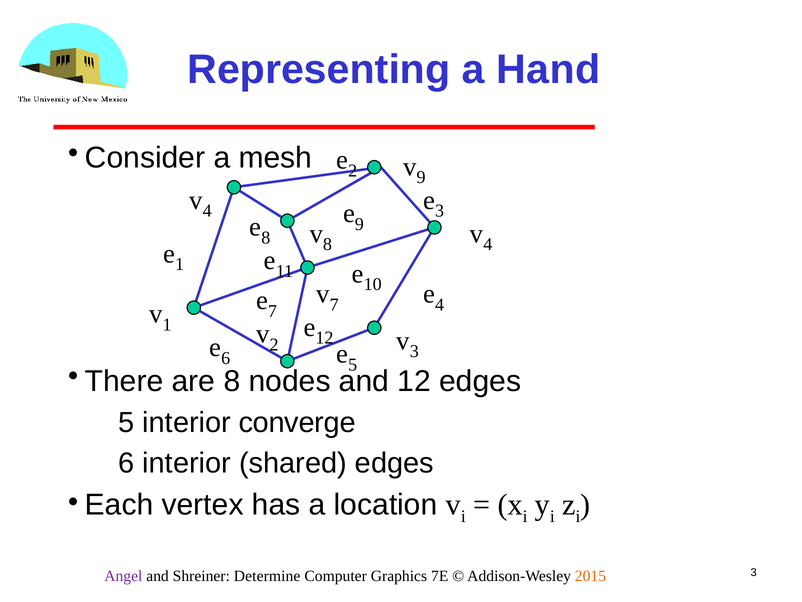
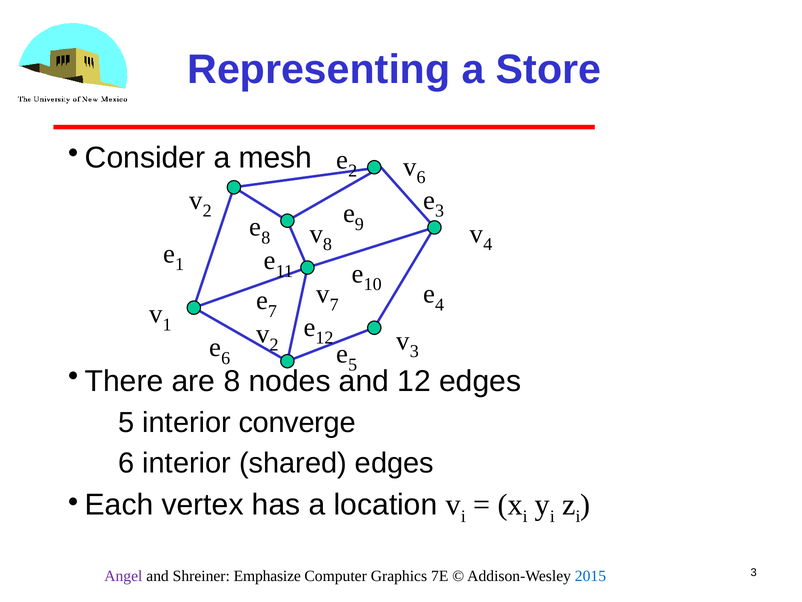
Hand: Hand -> Store (549, 70)
9: 9 -> 6 (421, 177)
4: 4 -> 2 (207, 211)
Determine: Determine -> Emphasize (267, 576)
2015 colour: orange -> blue (590, 576)
